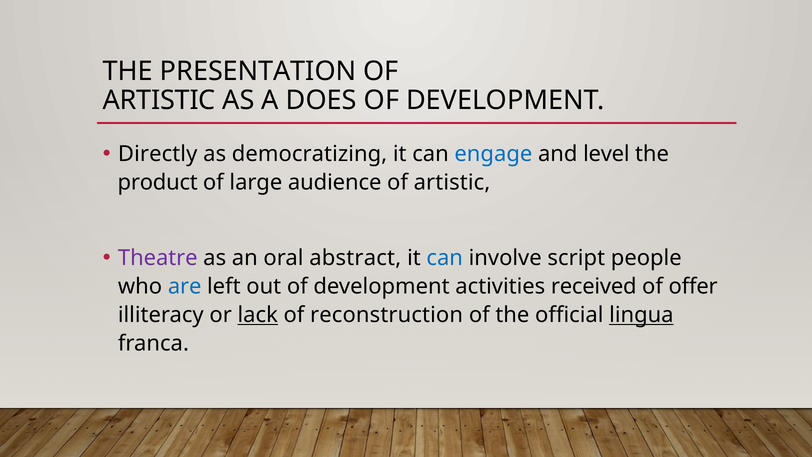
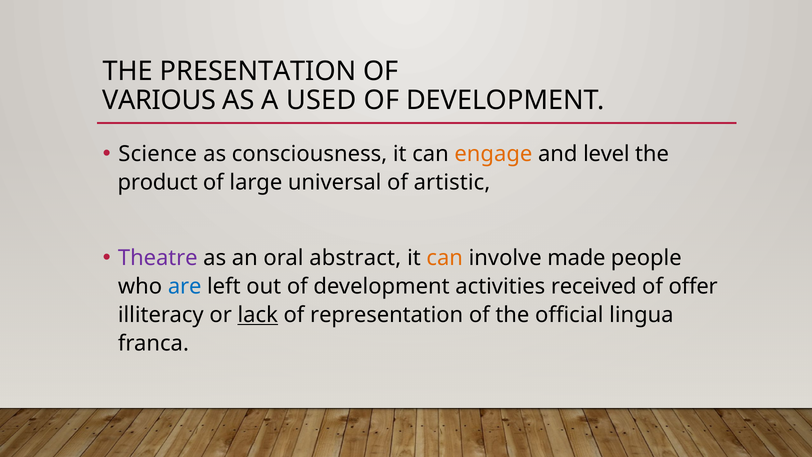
ARTISTIC: ARTISTIC -> VARIOUS (159, 100)
DOES: DOES -> USED (321, 100)
Directly: Directly -> Science (158, 154)
democratizing: democratizing -> consciousness (310, 154)
engage colour: blue -> orange (493, 154)
audience: audience -> universal (335, 183)
can colour: blue -> orange (445, 258)
script: script -> made (576, 258)
reconstruction: reconstruction -> representation (387, 315)
lingua underline: present -> none (641, 315)
